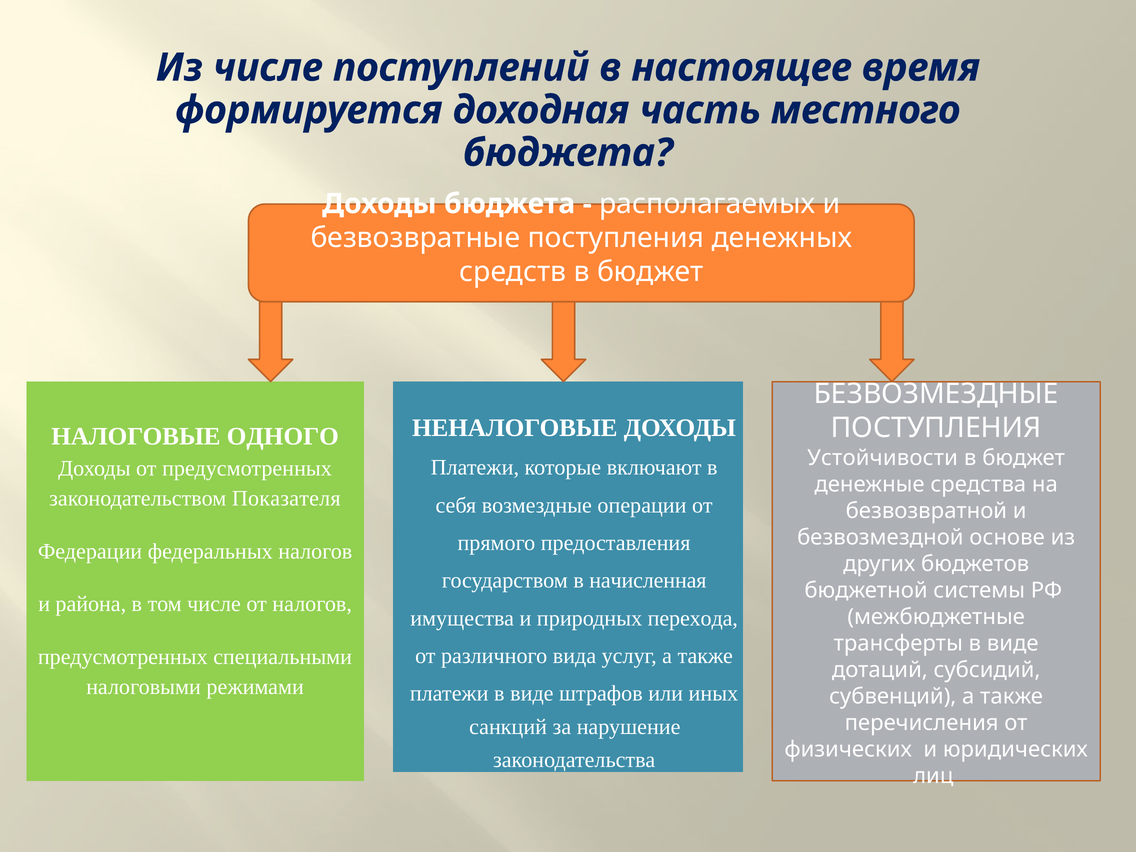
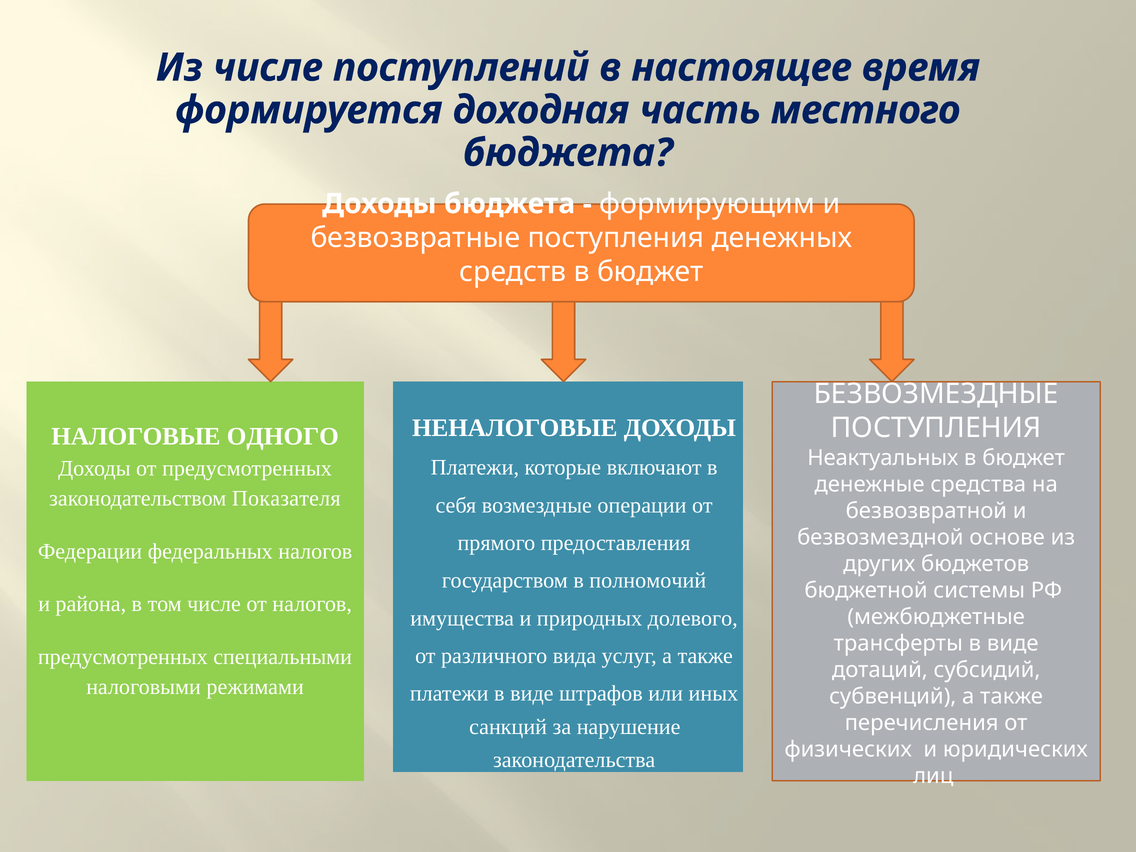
располагаемых: располагаемых -> формирующим (707, 204)
Устойчивости: Устойчивости -> Неактуальных (883, 458)
начисленная: начисленная -> полномочий (648, 581)
перехода: перехода -> долевого (693, 618)
